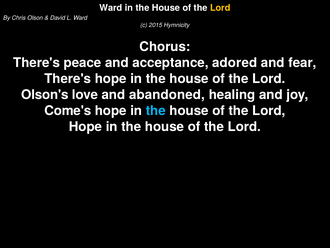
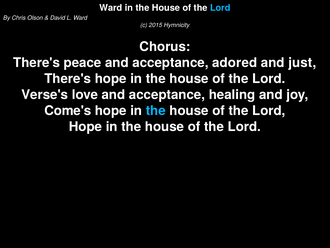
Lord colour: yellow -> light blue (220, 8)
fear: fear -> just (302, 63)
Olson's: Olson's -> Verse's (45, 94)
love and abandoned: abandoned -> acceptance (167, 94)
